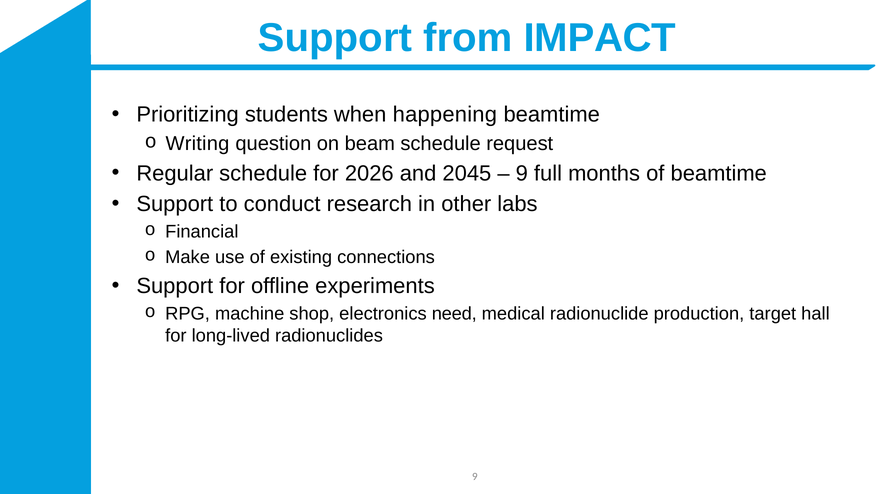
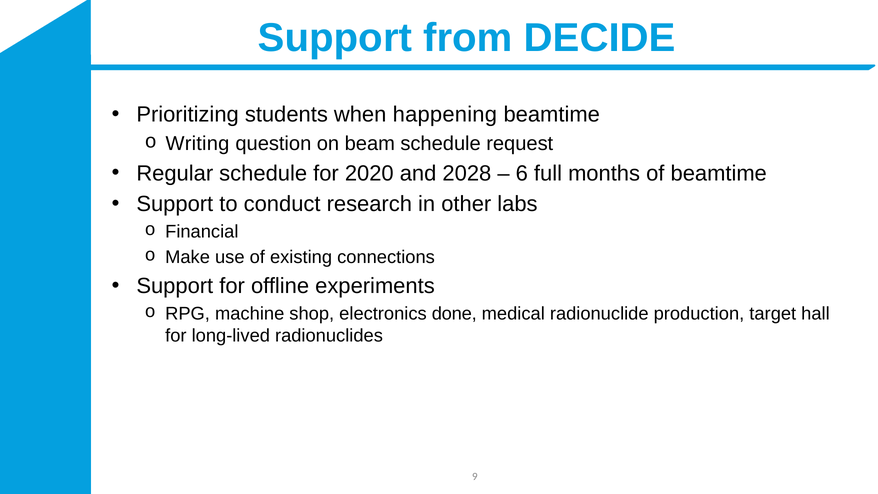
IMPACT: IMPACT -> DECIDE (600, 38)
2026: 2026 -> 2020 (369, 173)
2045: 2045 -> 2028 (467, 173)
9: 9 -> 6 (522, 173)
need: need -> done (454, 314)
